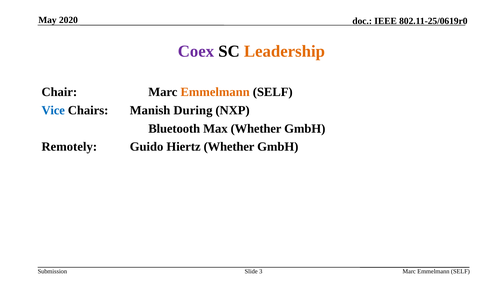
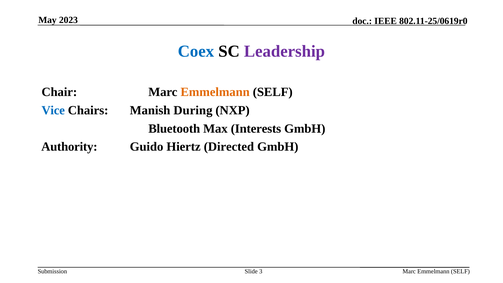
2020: 2020 -> 2023 (68, 20)
Coex colour: purple -> blue (196, 51)
Leadership colour: orange -> purple (284, 51)
Max Whether: Whether -> Interests (256, 129)
Remotely: Remotely -> Authority (69, 147)
Hiertz Whether: Whether -> Directed (229, 147)
